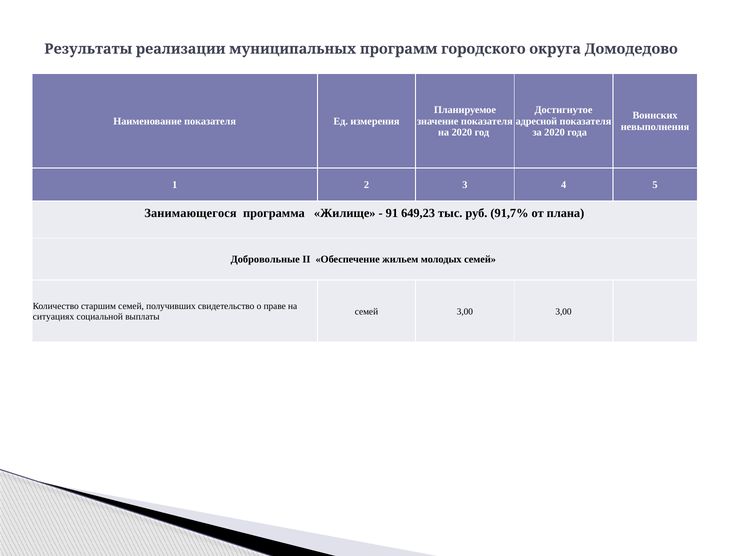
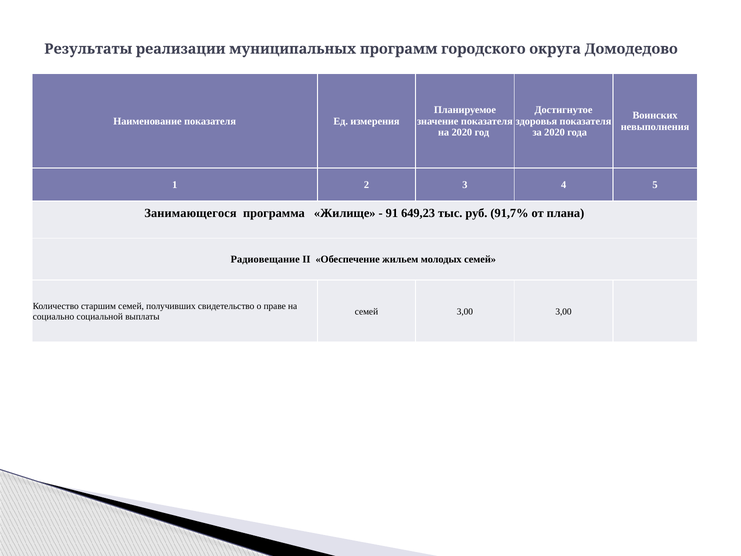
адресной: адресной -> здоровья (536, 121)
Добровольные: Добровольные -> Радиовещание (265, 259)
ситуациях: ситуациях -> социально (54, 317)
